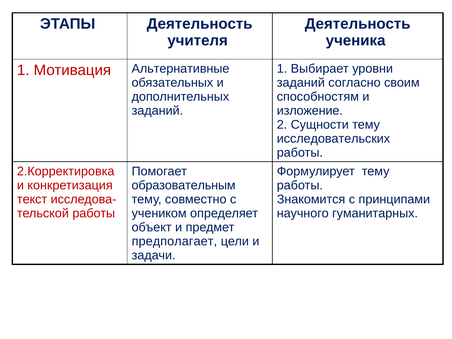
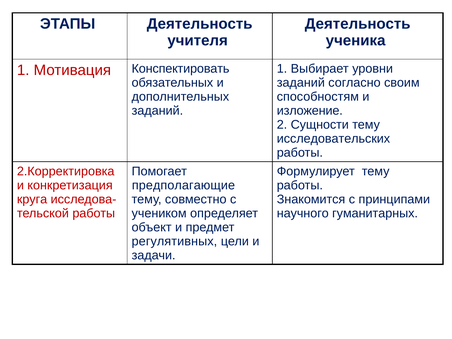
Альтернативные: Альтернативные -> Конспектировать (181, 69)
образовательным: образовательным -> предполагающие (183, 185)
текст: текст -> круга (32, 199)
предполагает: предполагает -> регулятивных (174, 241)
